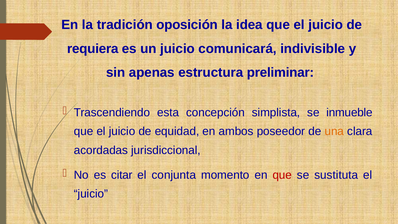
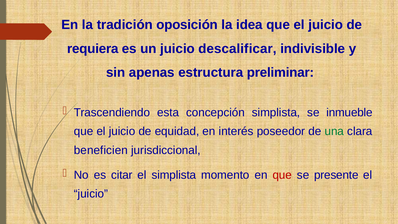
comunicará: comunicará -> descalificar (237, 49)
ambos: ambos -> interés (236, 131)
una colour: orange -> green (334, 131)
acordadas: acordadas -> beneficien (101, 150)
el conjunta: conjunta -> simplista (174, 175)
sustituta: sustituta -> presente (336, 175)
